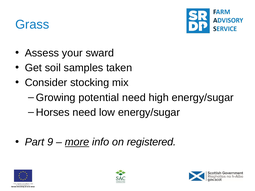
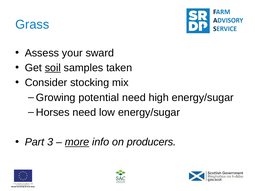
soil underline: none -> present (53, 68)
9: 9 -> 3 (50, 142)
registered: registered -> producers (151, 142)
